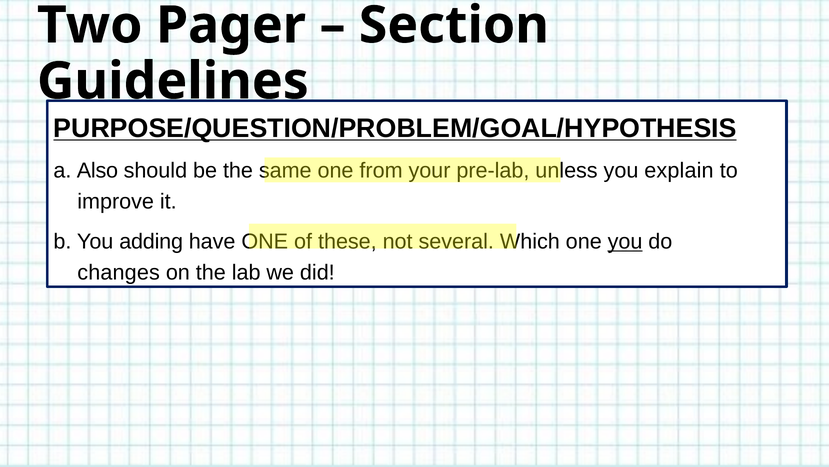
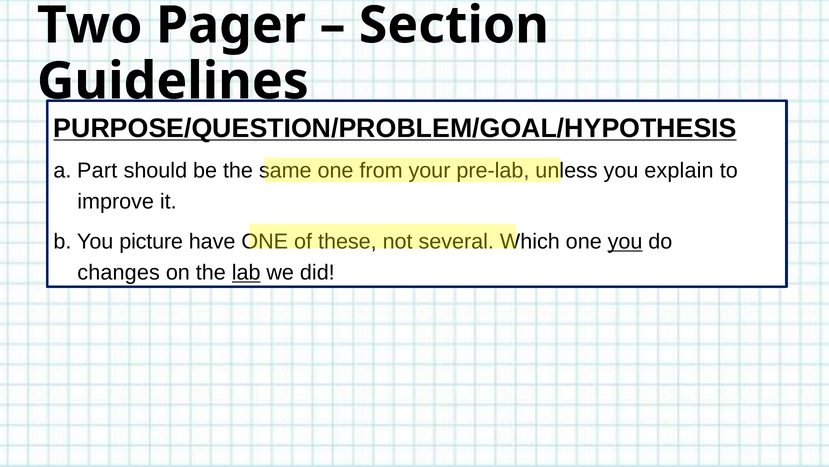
Also: Also -> Part (97, 170)
adding: adding -> picture (151, 241)
lab underline: none -> present (246, 272)
